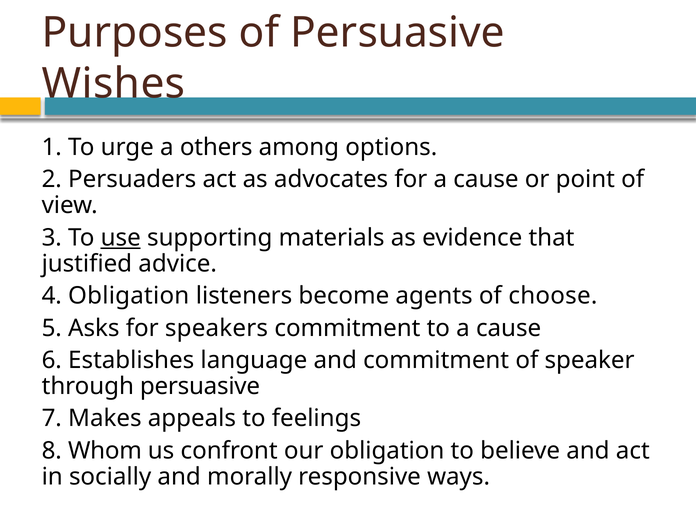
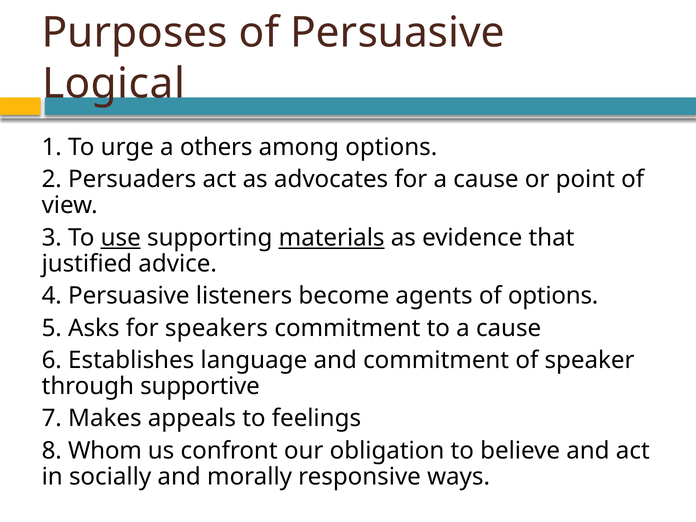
Wishes: Wishes -> Logical (114, 84)
materials underline: none -> present (332, 238)
4 Obligation: Obligation -> Persuasive (129, 296)
of choose: choose -> options (553, 296)
through persuasive: persuasive -> supportive (200, 386)
